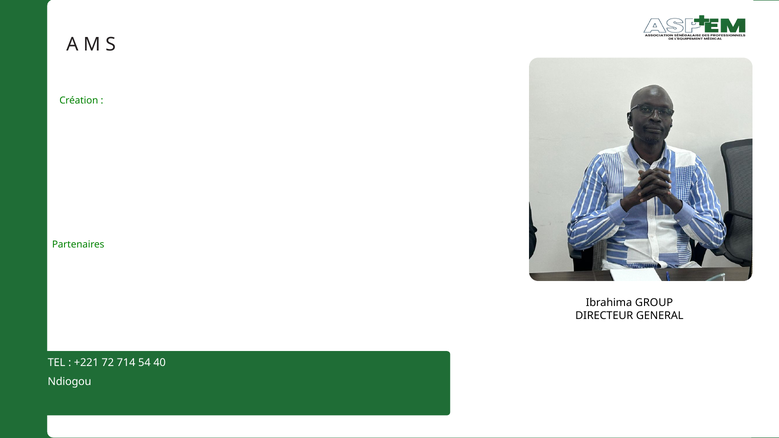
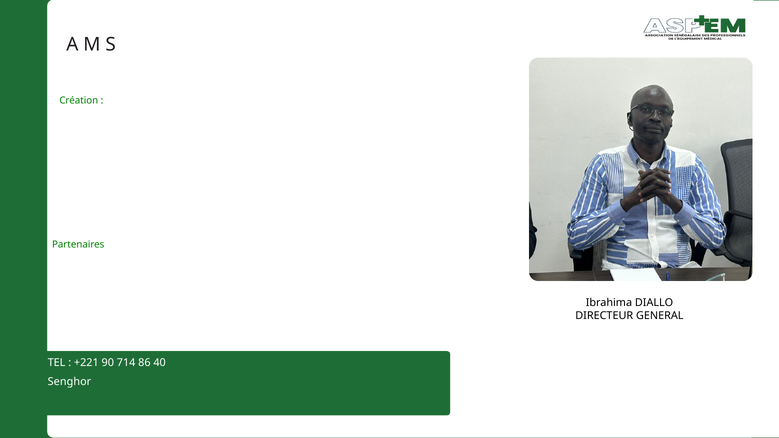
GROUP: GROUP -> DIALLO (654, 303)
72: 72 -> 90 (108, 363)
54: 54 -> 86 (144, 363)
Ndiogou: Ndiogou -> Senghor (69, 382)
